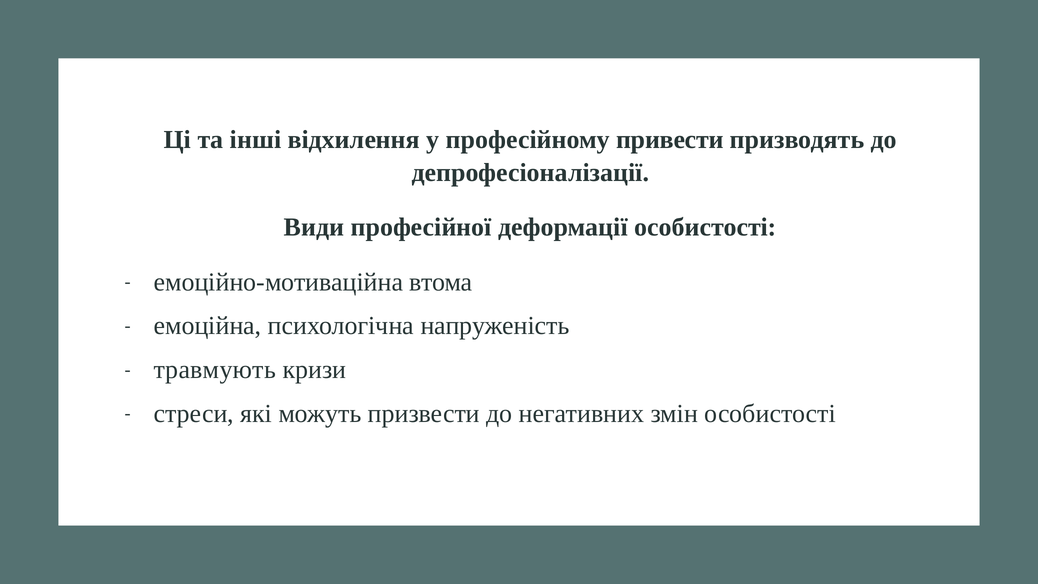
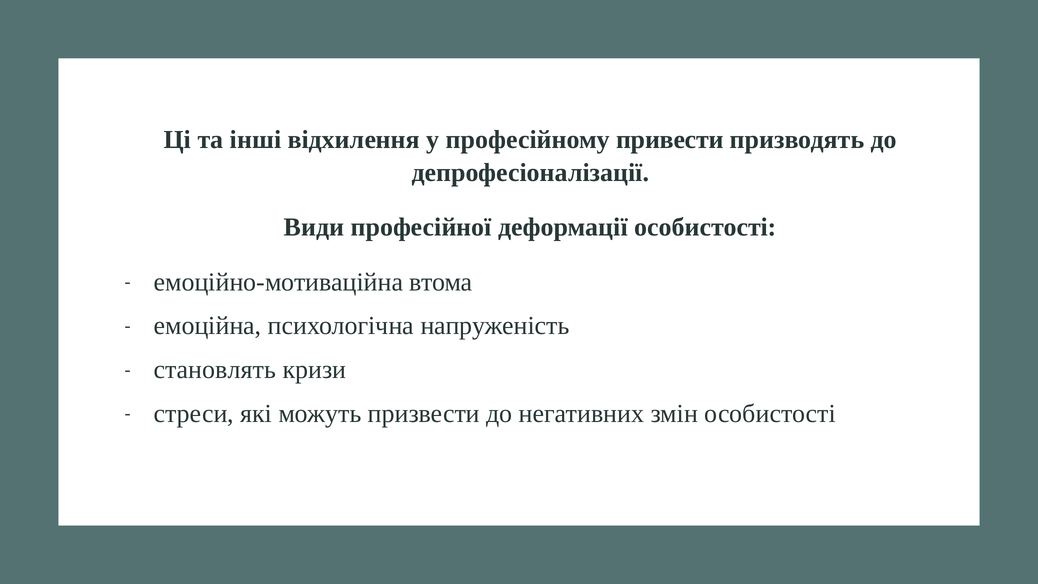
травмують: травмують -> становлять (215, 370)
